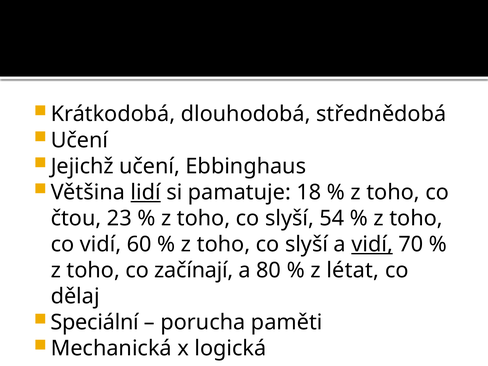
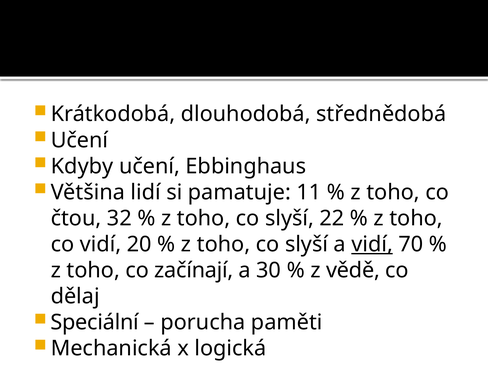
Jejichž: Jejichž -> Kdyby (82, 166)
lidí underline: present -> none (146, 192)
18: 18 -> 11 (309, 192)
23: 23 -> 32 (119, 218)
54: 54 -> 22 (332, 218)
60: 60 -> 20 (139, 244)
80: 80 -> 30 (269, 270)
létat: létat -> vědě (353, 270)
